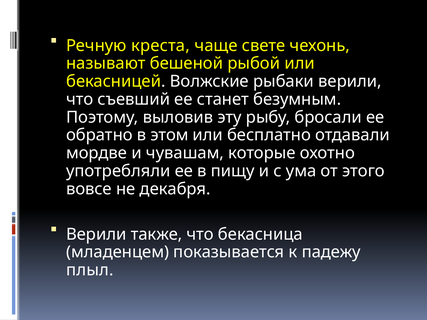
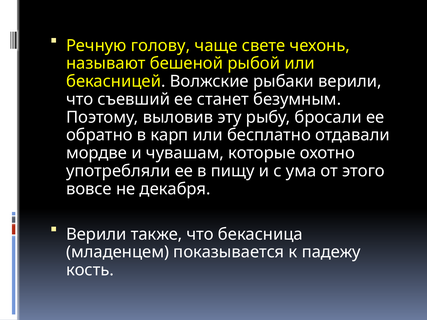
креста: креста -> голову (161, 46)
этом: этом -> карп (169, 135)
плыл: плыл -> кость (90, 270)
